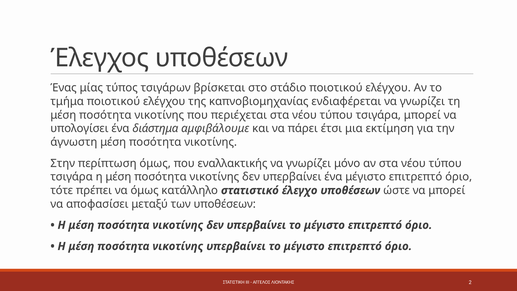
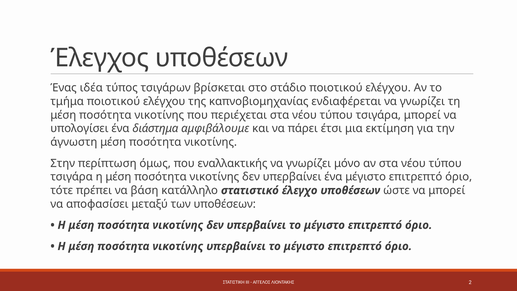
μίας: μίας -> ιδέα (91, 88)
να όμως: όμως -> βάση (145, 190)
